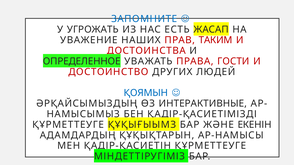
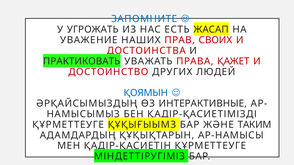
ТАКИМ: ТАКИМ -> СВОИХ (215, 40)
ОПРЕДЕЛЕННОЕ: ОПРЕДЕЛЕННОЕ -> ПРАКТИКОВАТЬ (82, 61)
ГОСТИ: ГОСТИ -> ҚАЖЕТ (233, 61)
ЕКЕНІН: ЕКЕНІН -> ТАКИМ (255, 125)
